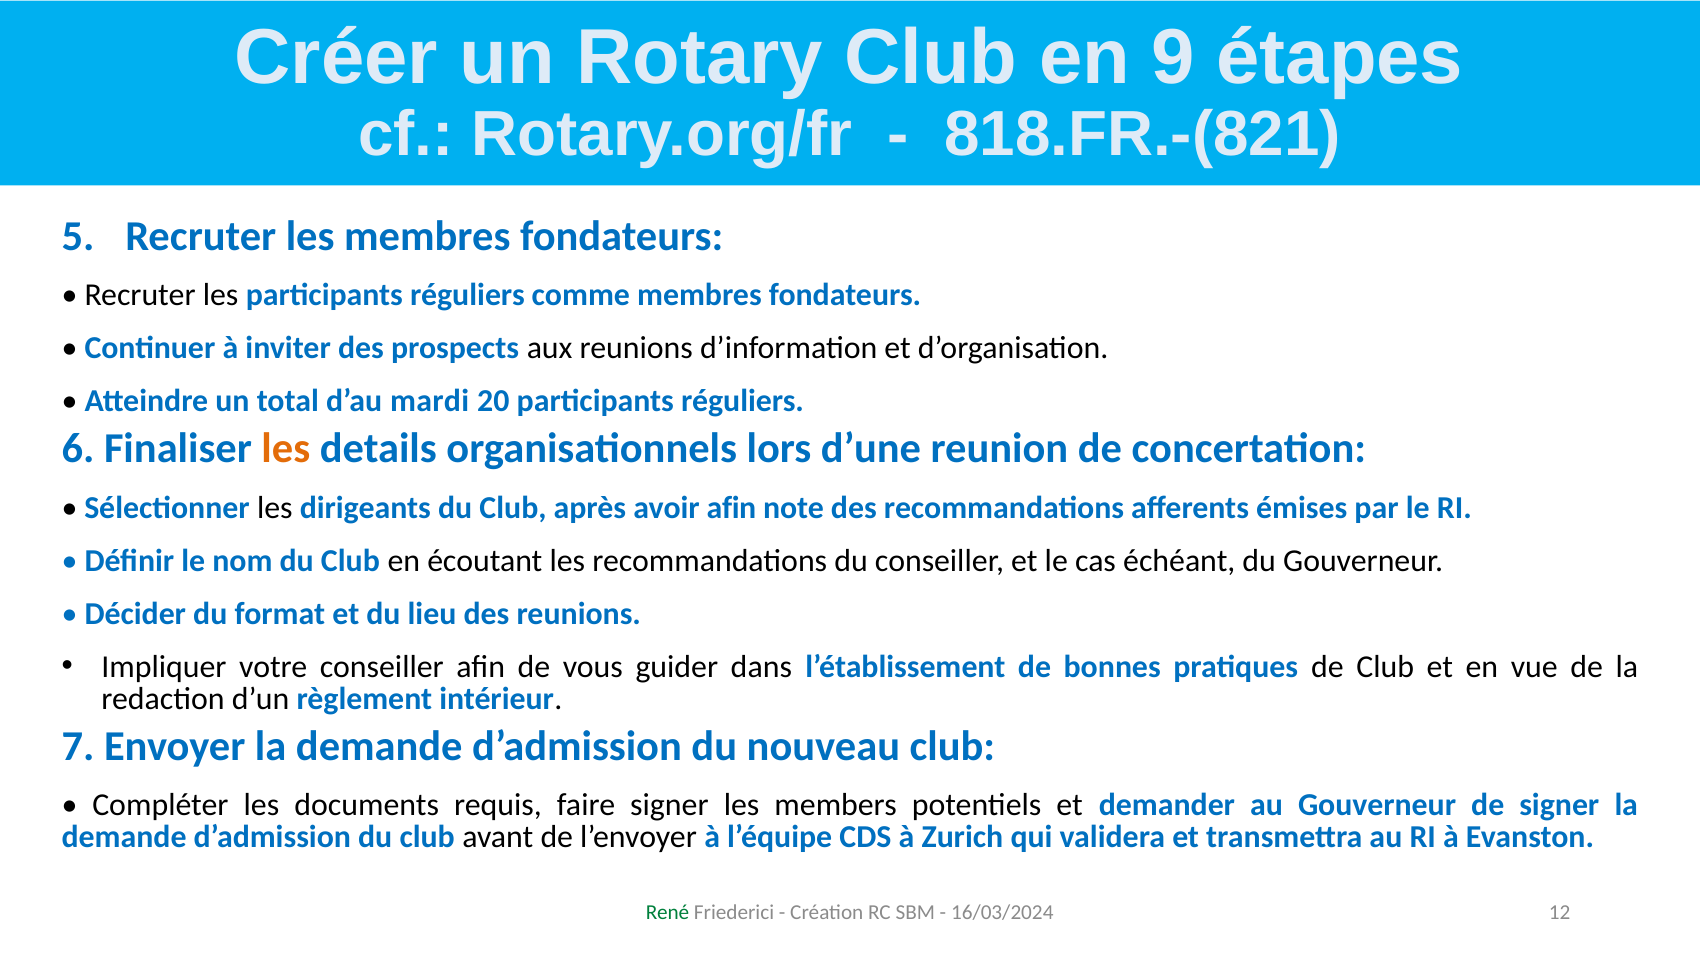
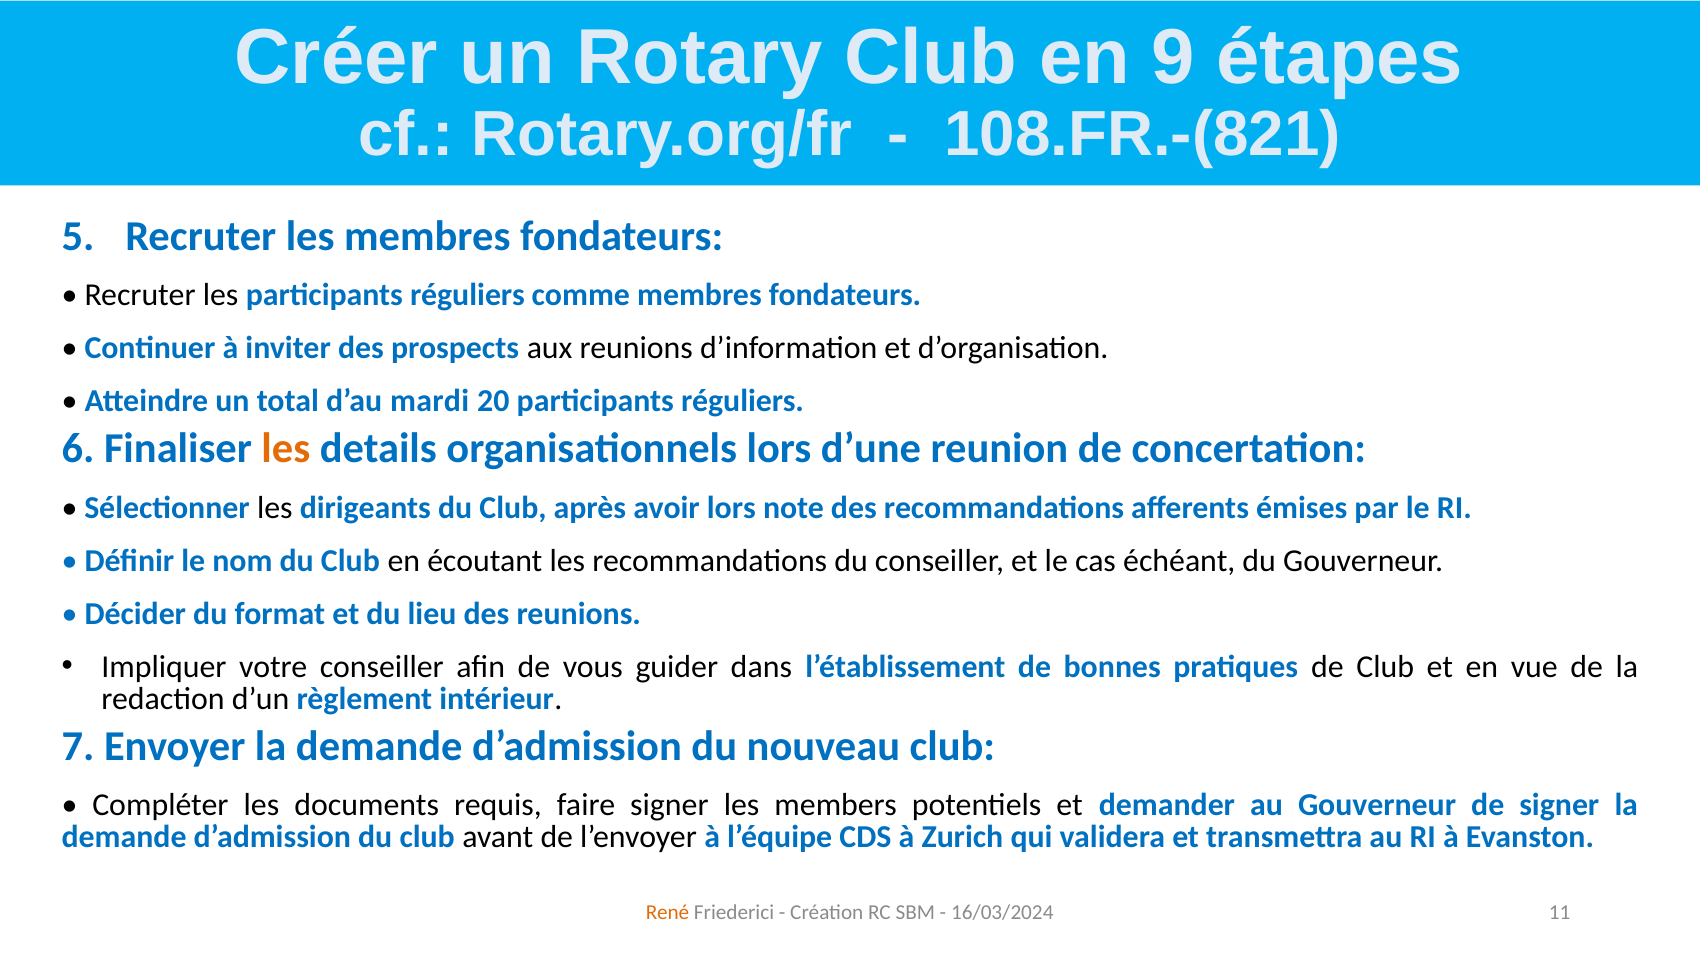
818.FR.-(821: 818.FR.-(821 -> 108.FR.-(821 (1143, 135)
avoir afin: afin -> lors (731, 508)
René colour: green -> orange (667, 913)
12: 12 -> 11 (1560, 913)
